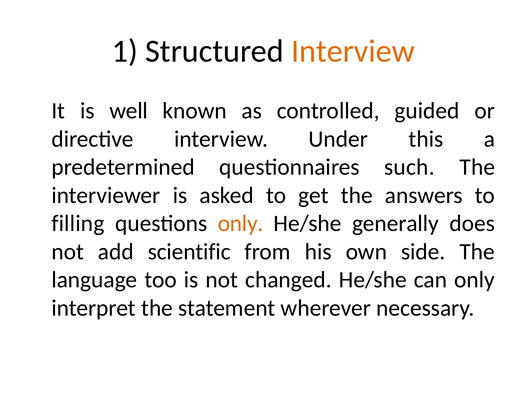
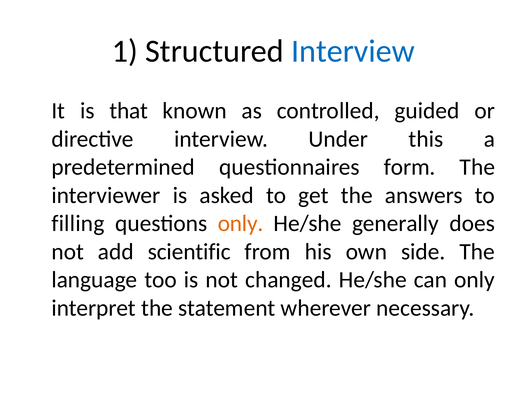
Interview colour: orange -> blue (353, 51)
well: well -> that (129, 111)
such: such -> form (410, 167)
